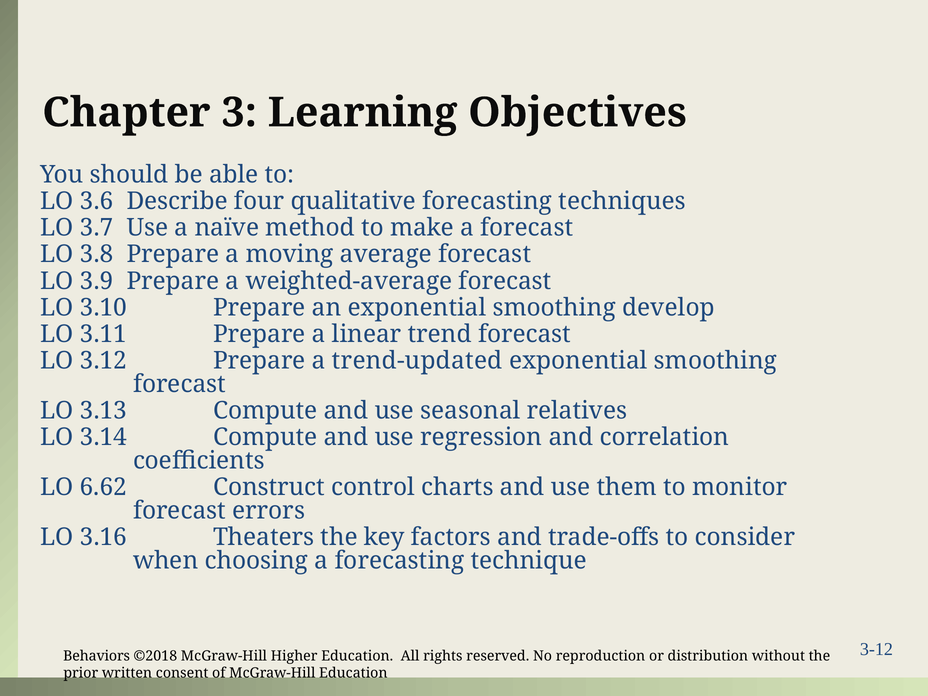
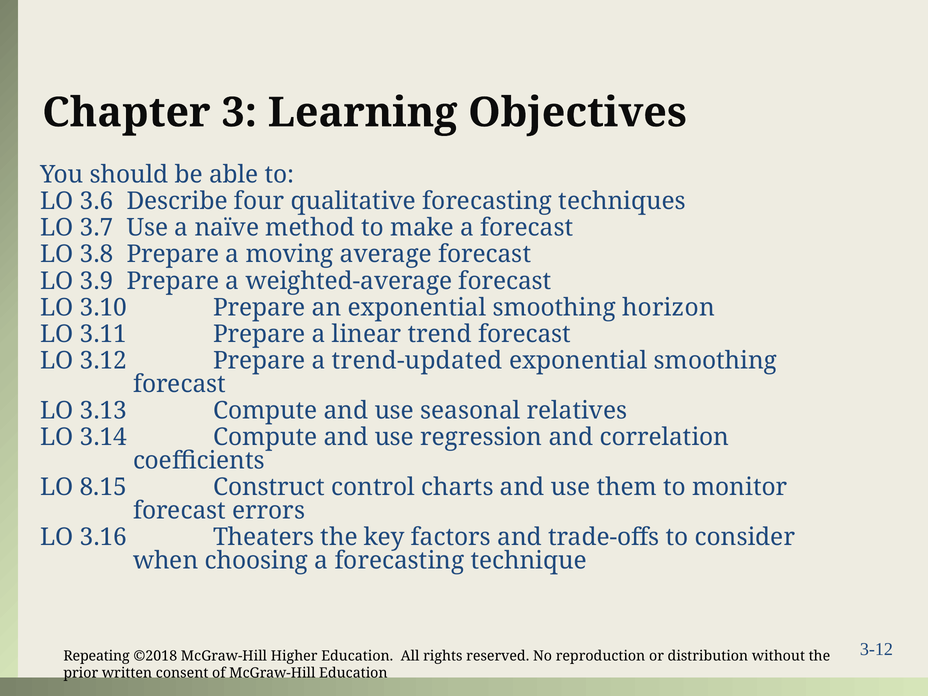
develop: develop -> horizon (668, 308)
6.62: 6.62 -> 8.15 (103, 487)
Behaviors: Behaviors -> Repeating (97, 656)
